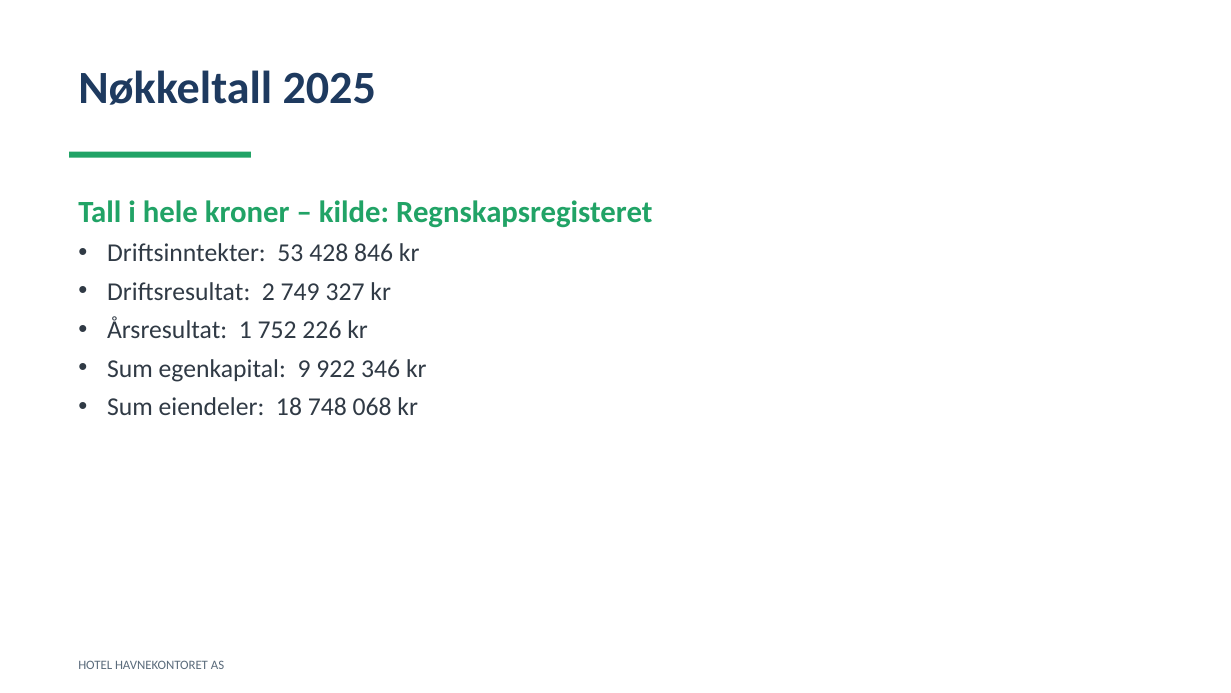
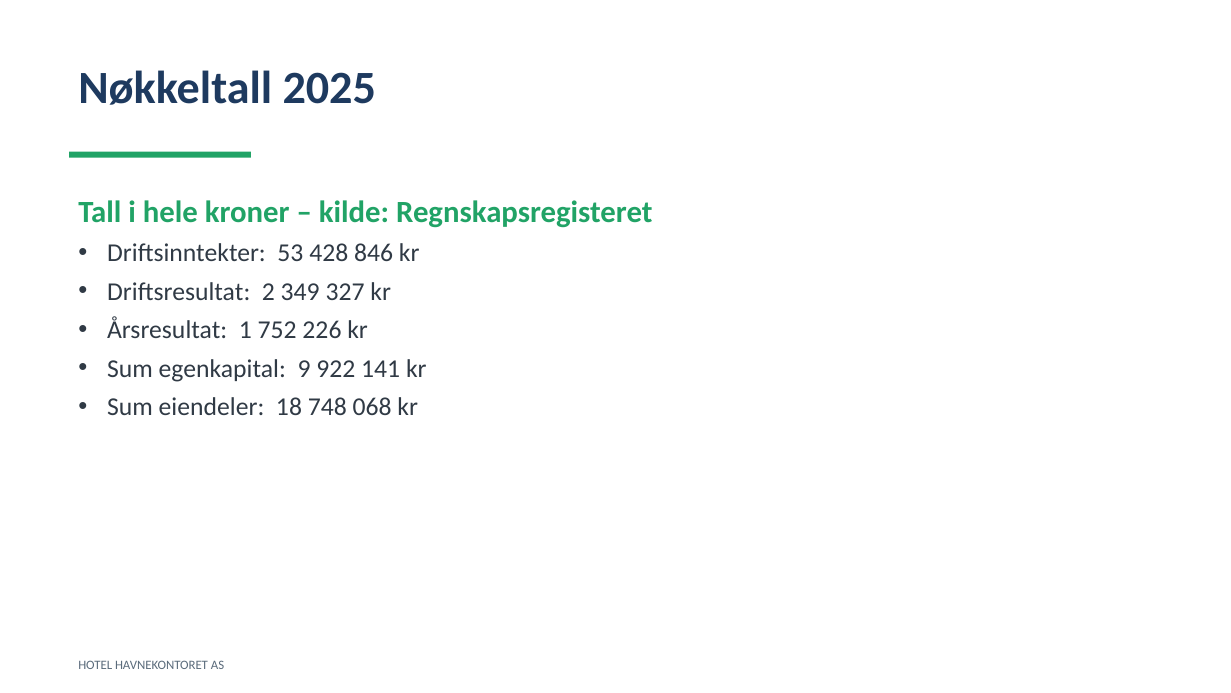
749: 749 -> 349 (300, 292)
346: 346 -> 141 (381, 369)
